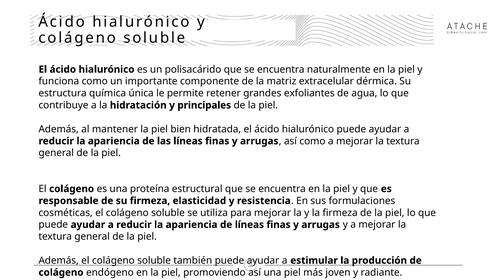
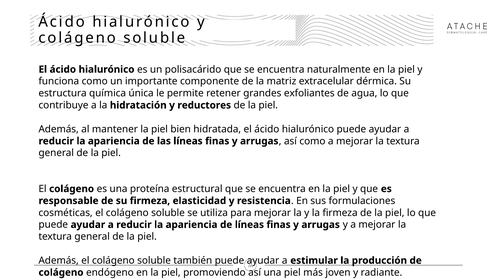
principales: principales -> reductores (204, 105)
